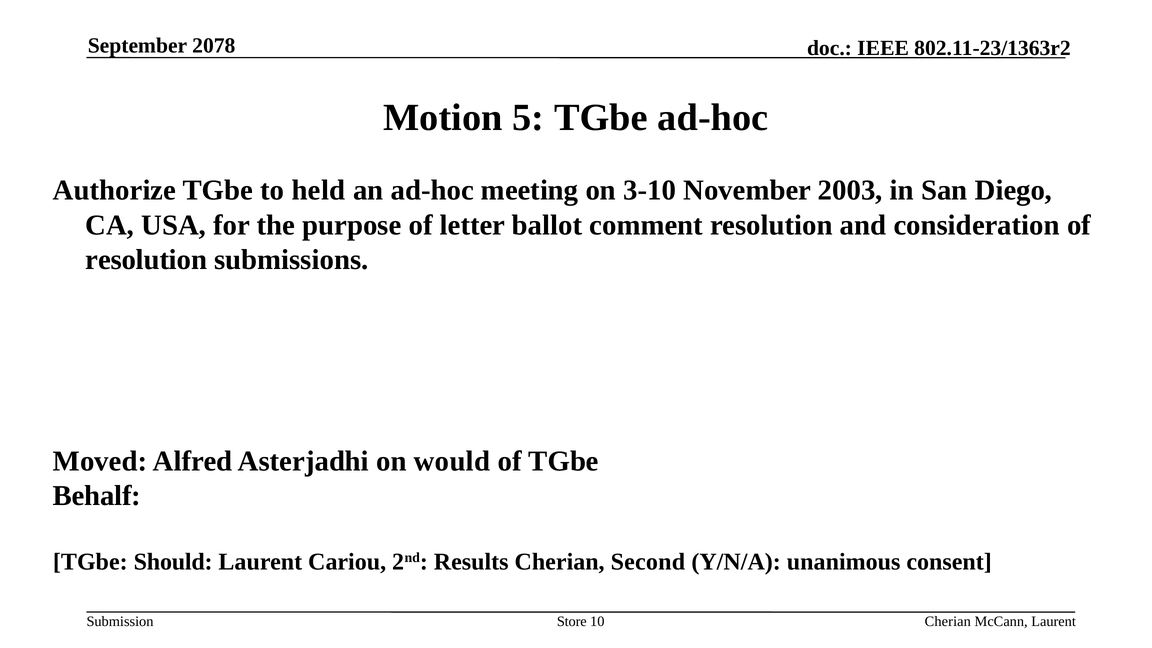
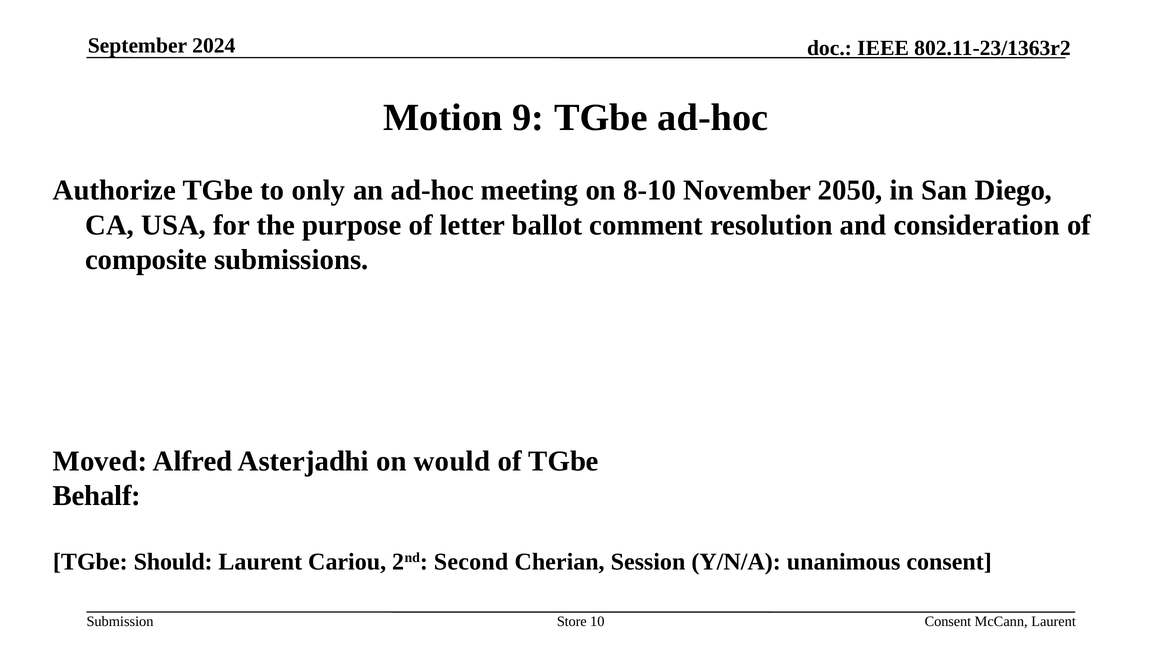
2078: 2078 -> 2024 (214, 46)
5: 5 -> 9 (528, 118)
held: held -> only (319, 190)
3-10: 3-10 -> 8-10 (650, 190)
2003: 2003 -> 2050 (850, 190)
resolution: resolution -> composite (146, 260)
Results: Results -> Second (471, 562)
Second: Second -> Session (648, 562)
10 Cherian: Cherian -> Consent (948, 621)
